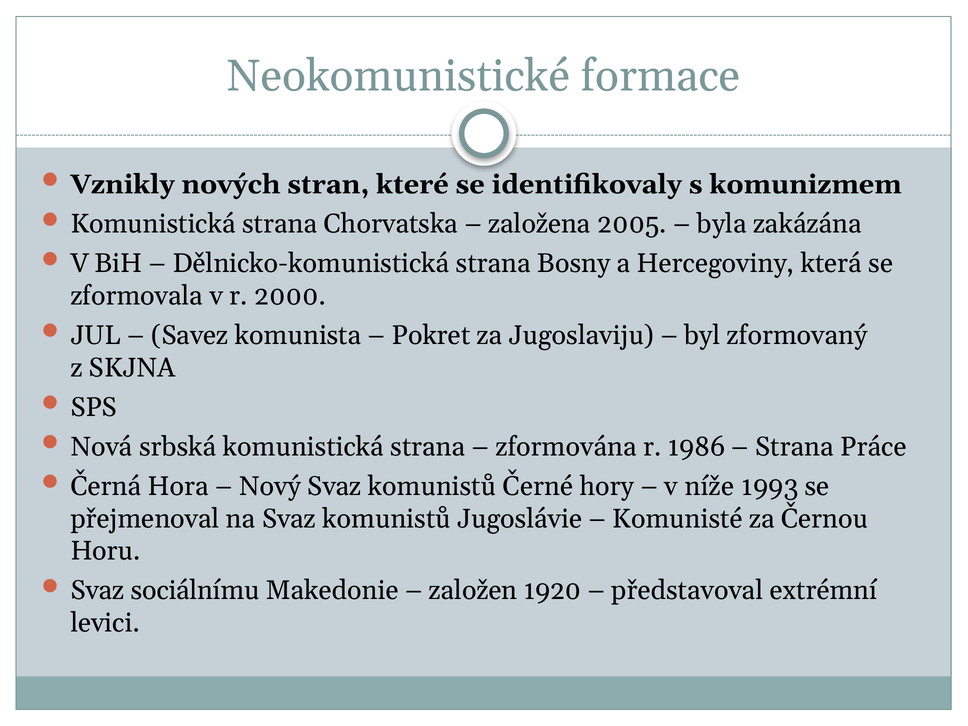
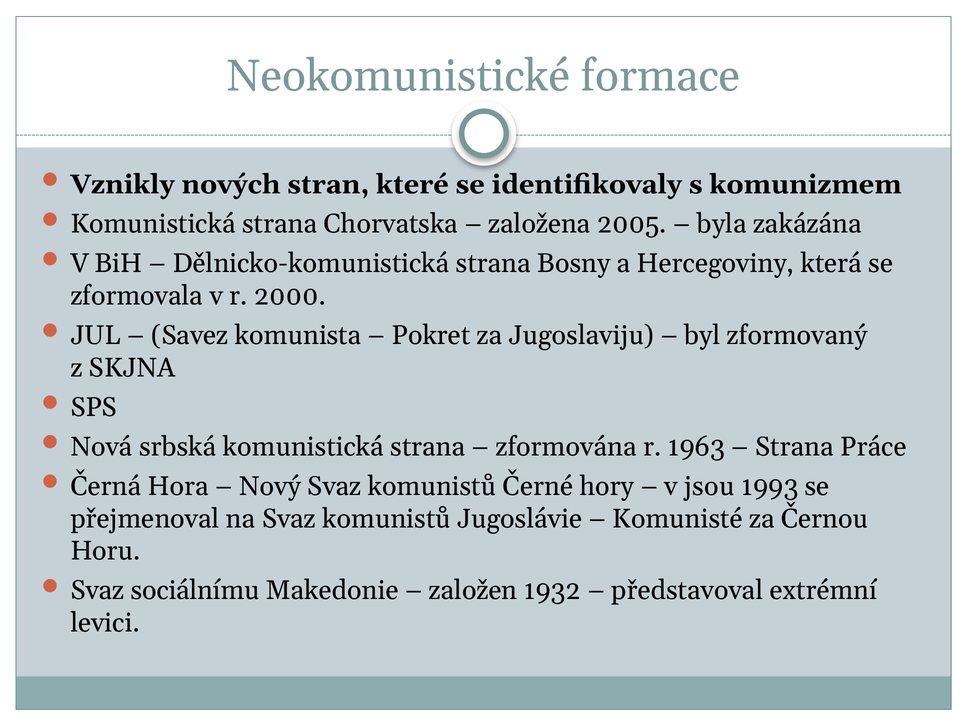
1986: 1986 -> 1963 (696, 447)
níže: níže -> jsou (709, 486)
1920: 1920 -> 1932 (552, 590)
